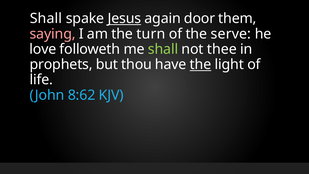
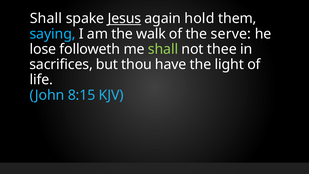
door: door -> hold (199, 19)
saying colour: pink -> light blue (53, 34)
turn: turn -> walk (151, 34)
love: love -> lose (43, 49)
prophets: prophets -> sacrifices (61, 64)
the underline: present -> none (201, 64)
8:62: 8:62 -> 8:15 (82, 95)
